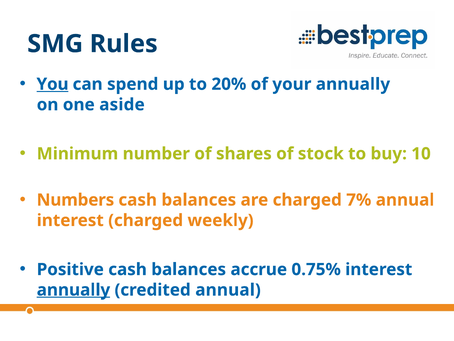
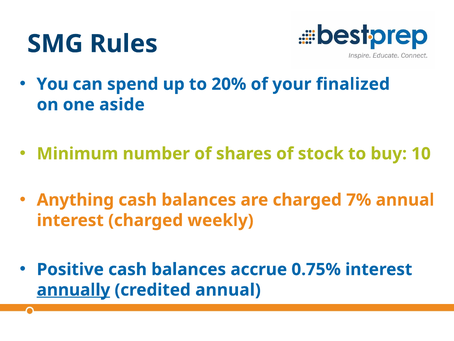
You underline: present -> none (53, 84)
your annually: annually -> finalized (353, 84)
Numbers: Numbers -> Anything (75, 200)
